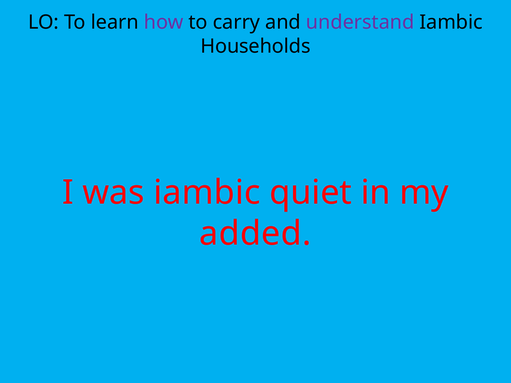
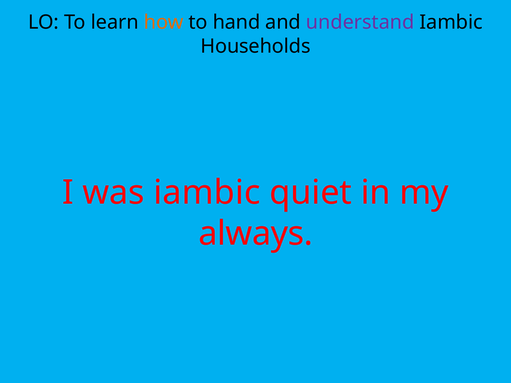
how colour: purple -> orange (164, 22)
carry: carry -> hand (237, 22)
added: added -> always (256, 234)
